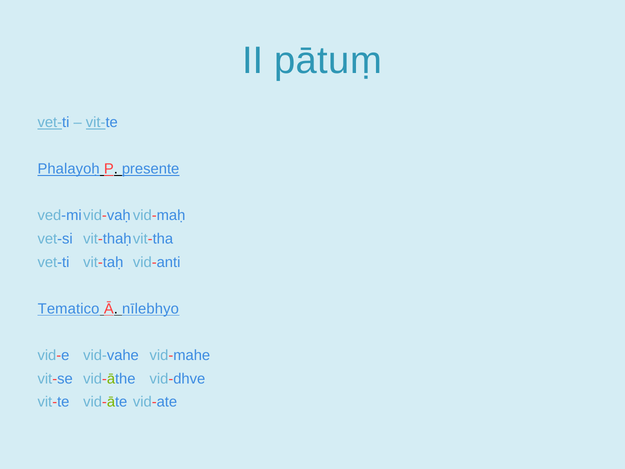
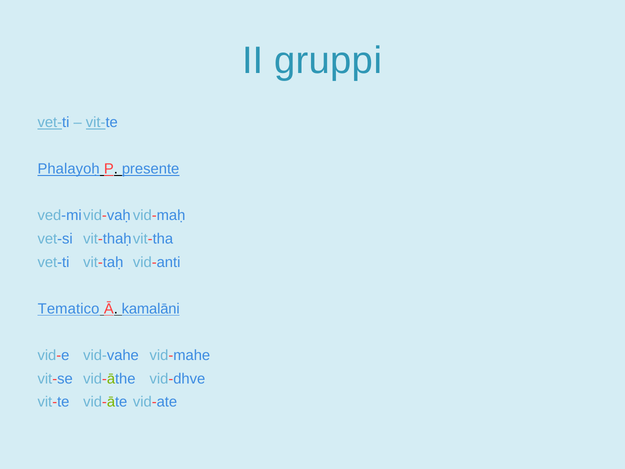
pātuṃ: pātuṃ -> gruppi (328, 61)
nīlebhyo: nīlebhyo -> kamalāni (151, 309)
